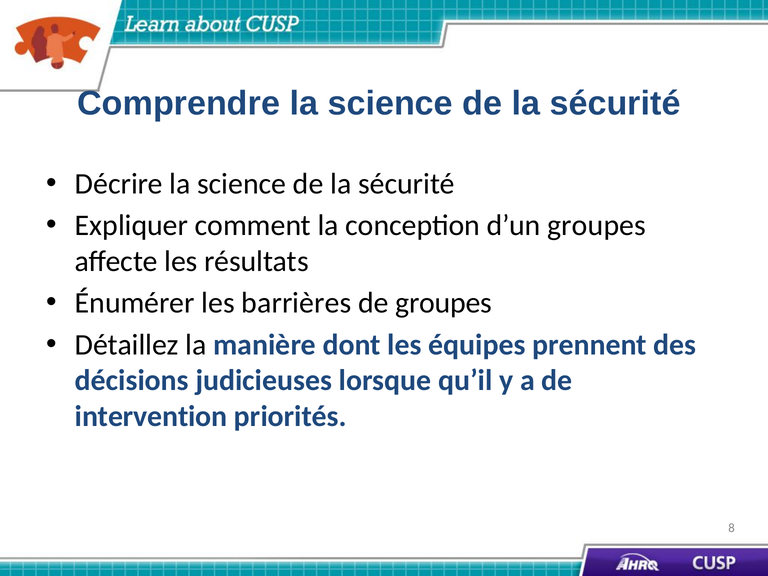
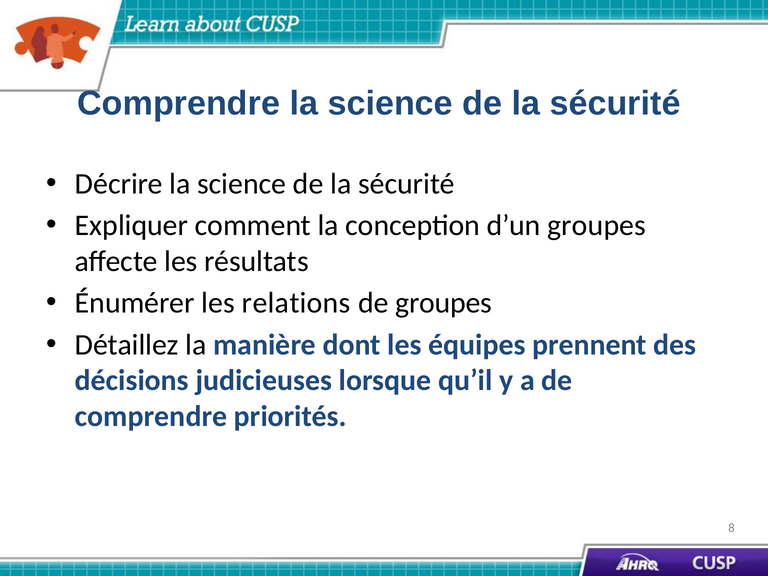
barrières: barrières -> relations (296, 303)
intervention: intervention -> comprendre (151, 416)
